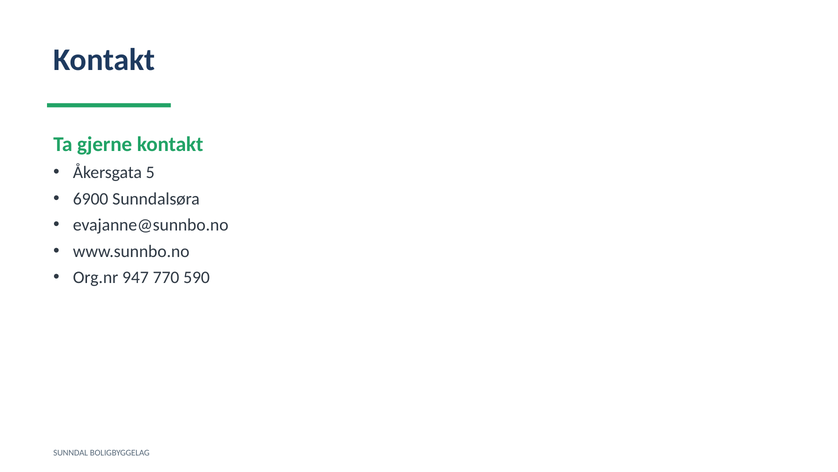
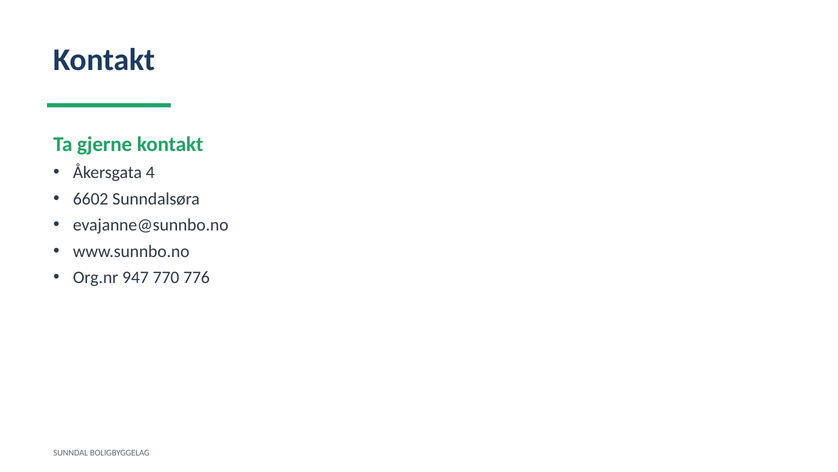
5: 5 -> 4 (150, 172)
6900: 6900 -> 6602 (91, 199)
590: 590 -> 776 (197, 277)
